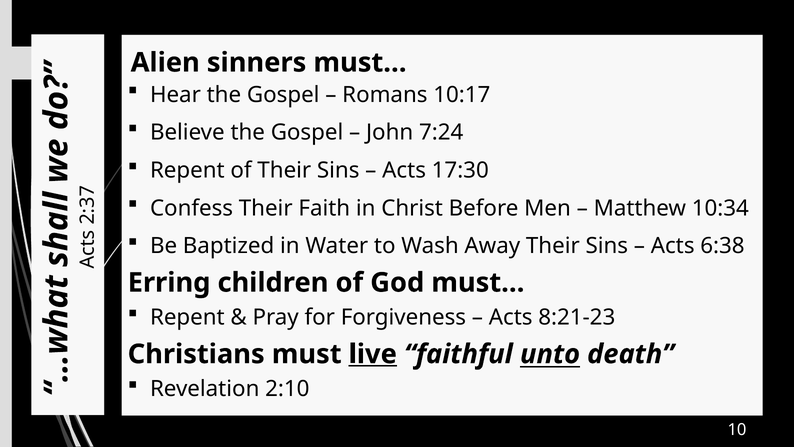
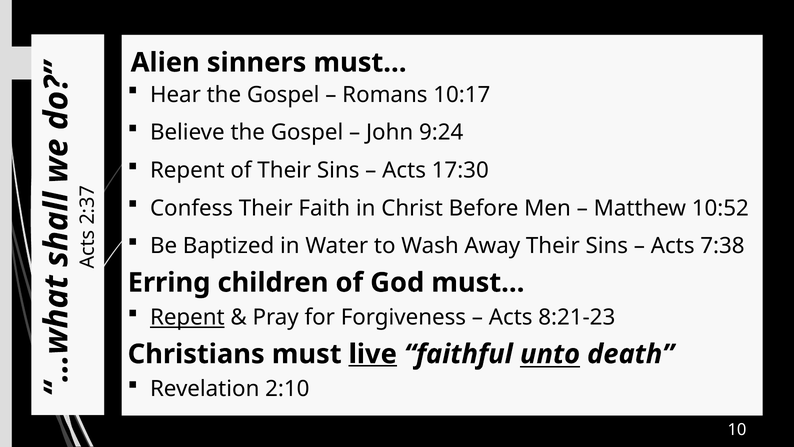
7:24: 7:24 -> 9:24 (441, 132)
10:34: 10:34 -> 10:52 (720, 208)
6:38: 6:38 -> 7:38 (722, 246)
Repent underline: none -> present (187, 317)
